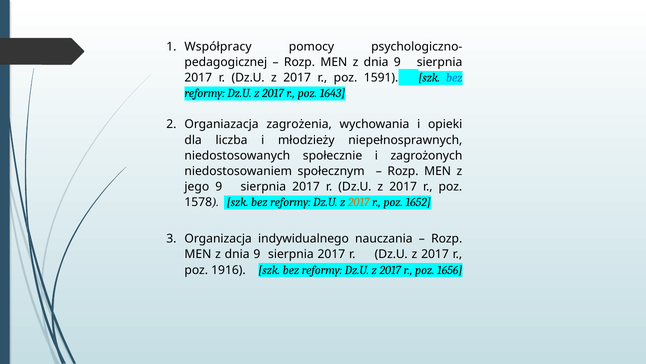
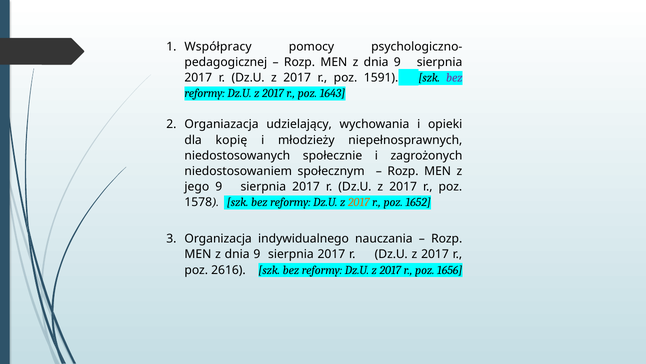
bez colour: blue -> purple (454, 78)
zagrożenia: zagrożenia -> udzielający (299, 124)
liczba: liczba -> kopię (231, 140)
1916: 1916 -> 2616 (228, 270)
